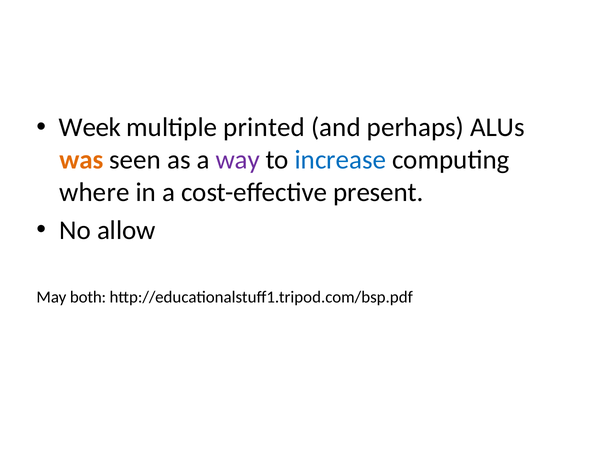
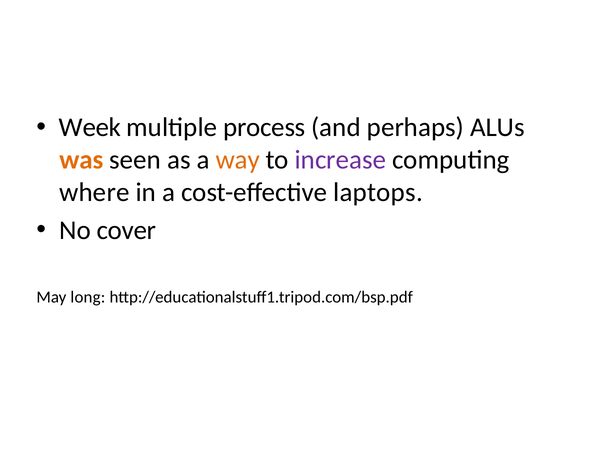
printed: printed -> process (264, 128)
way colour: purple -> orange (238, 160)
increase colour: blue -> purple (340, 160)
present: present -> laptops (378, 192)
allow: allow -> cover (126, 230)
both: both -> long (88, 297)
